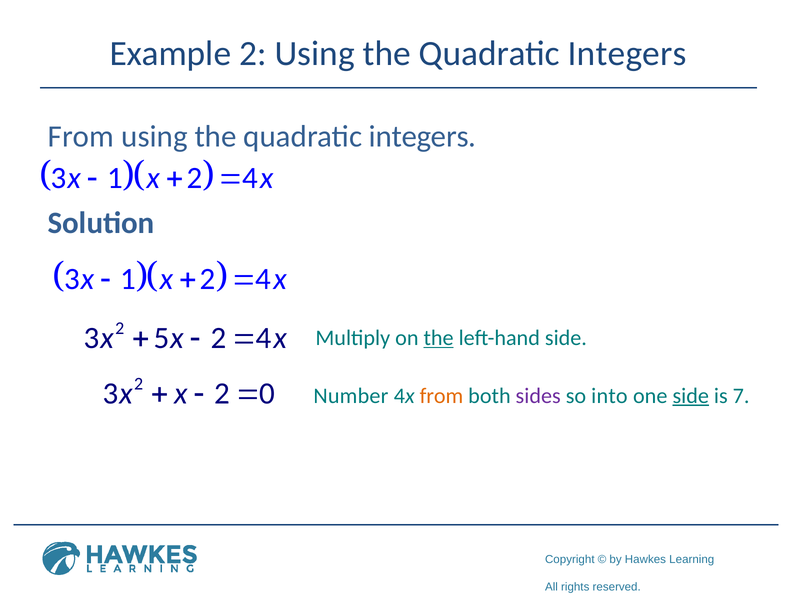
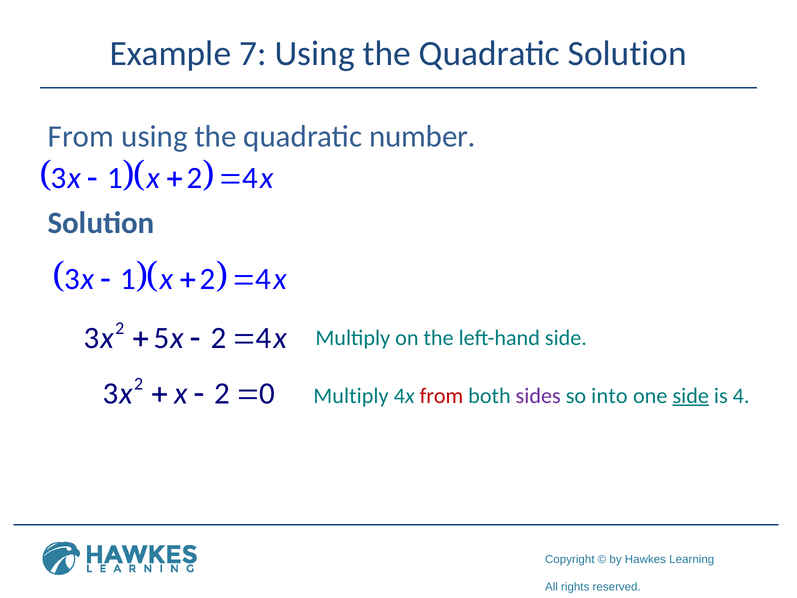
Example 2: 2 -> 7 (253, 54)
Integers: Integers -> Solution (627, 54)
integers: integers -> number (422, 136)
the underline: present -> none (439, 338)
Number: Number -> Multiply (351, 396)
from colour: orange -> red (441, 396)
is 7: 7 -> 4 (741, 396)
